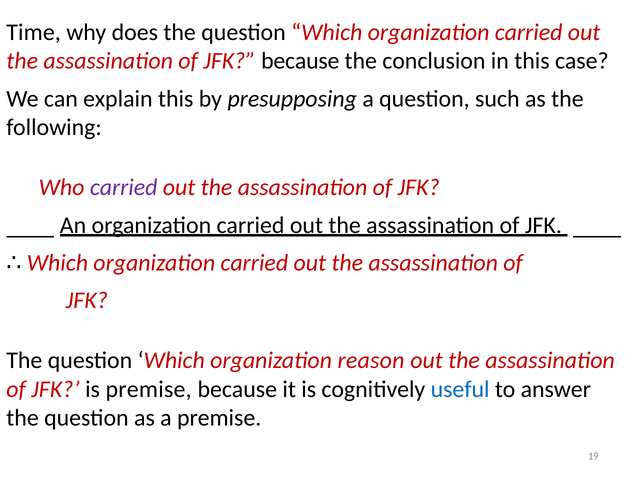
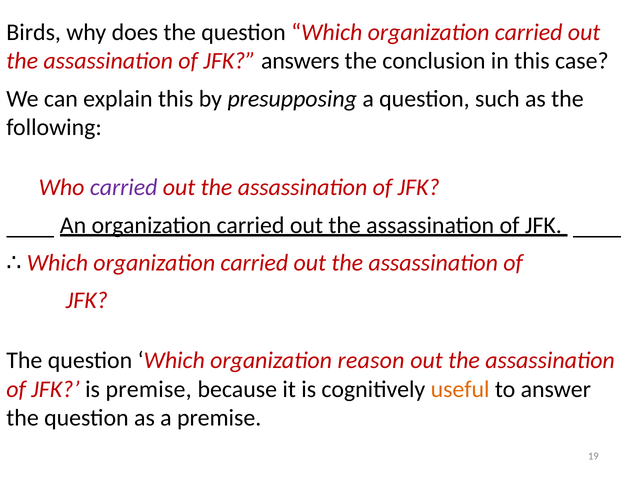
Time: Time -> Birds (34, 32)
JFK because: because -> answers (300, 61)
useful colour: blue -> orange (460, 389)
